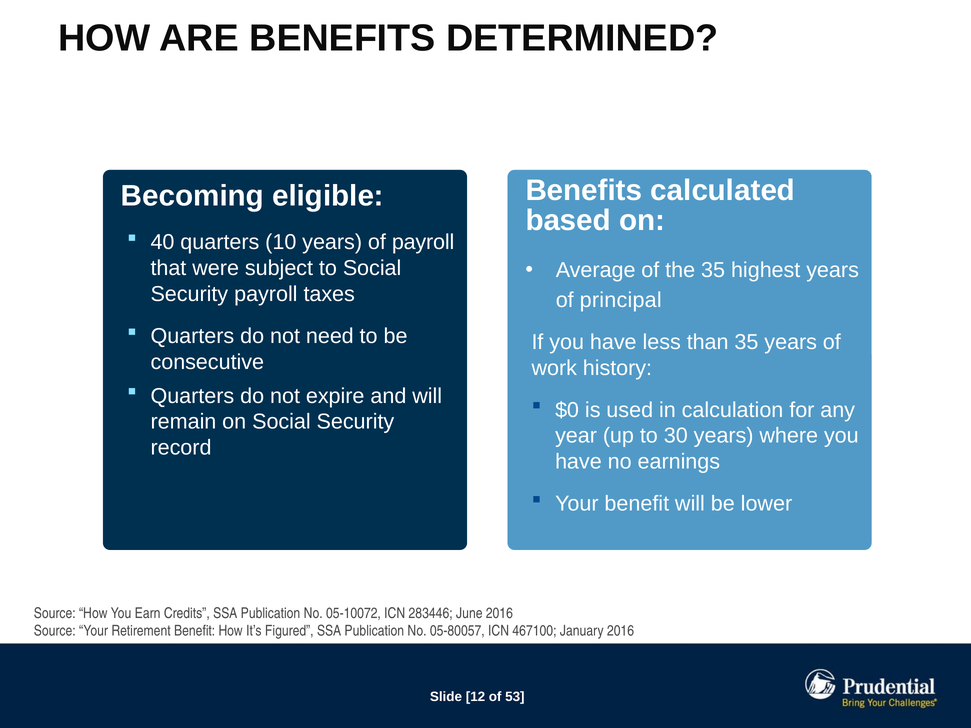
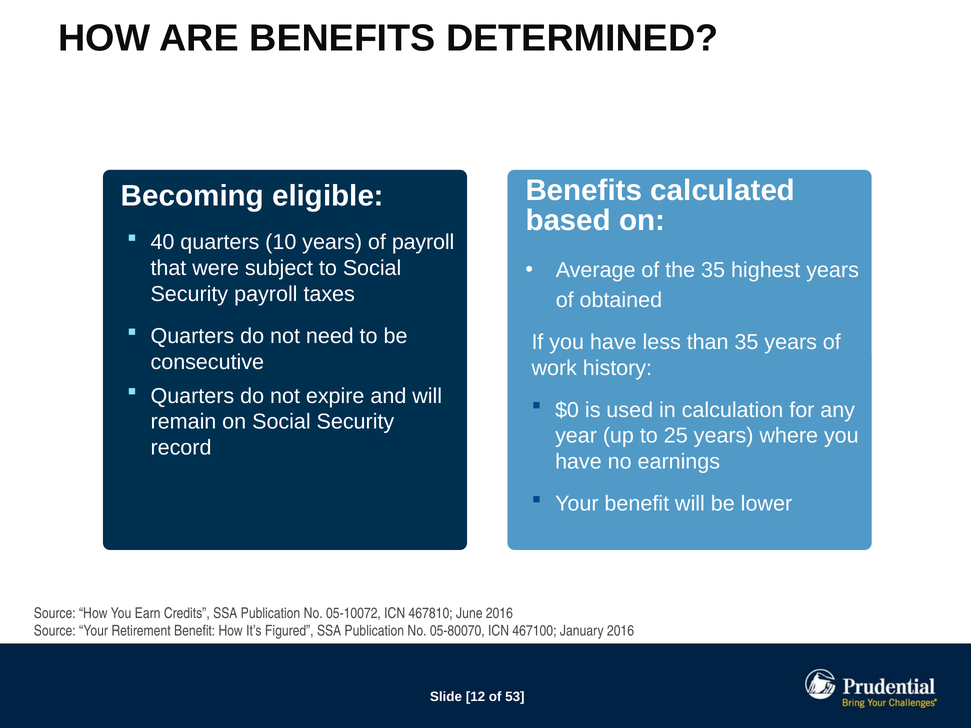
principal: principal -> obtained (621, 300)
30: 30 -> 25 (676, 436)
283446: 283446 -> 467810 (431, 613)
05-80057: 05-80057 -> 05-80070 (457, 631)
